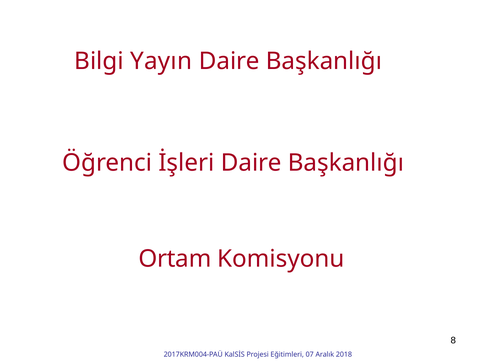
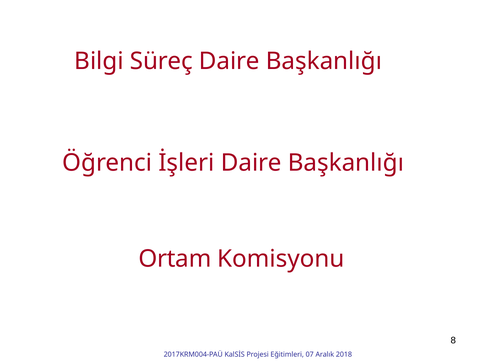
Yayın: Yayın -> Süreç (161, 61)
